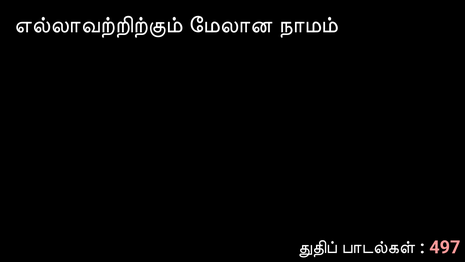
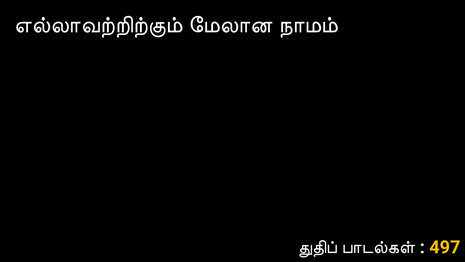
497 colour: pink -> yellow (445, 247)
